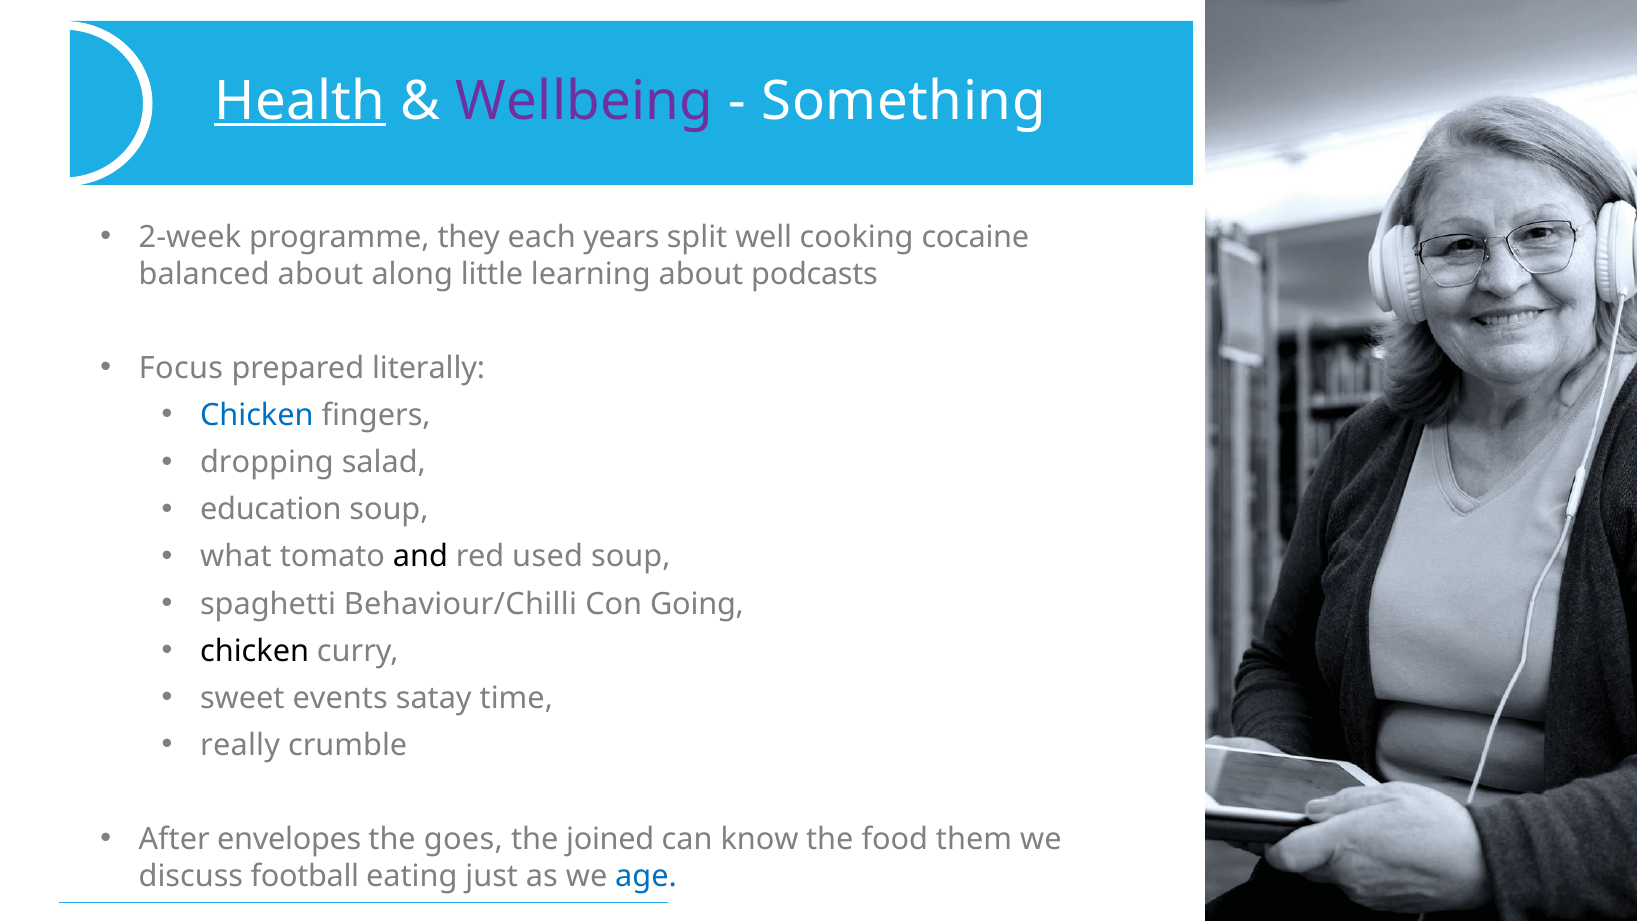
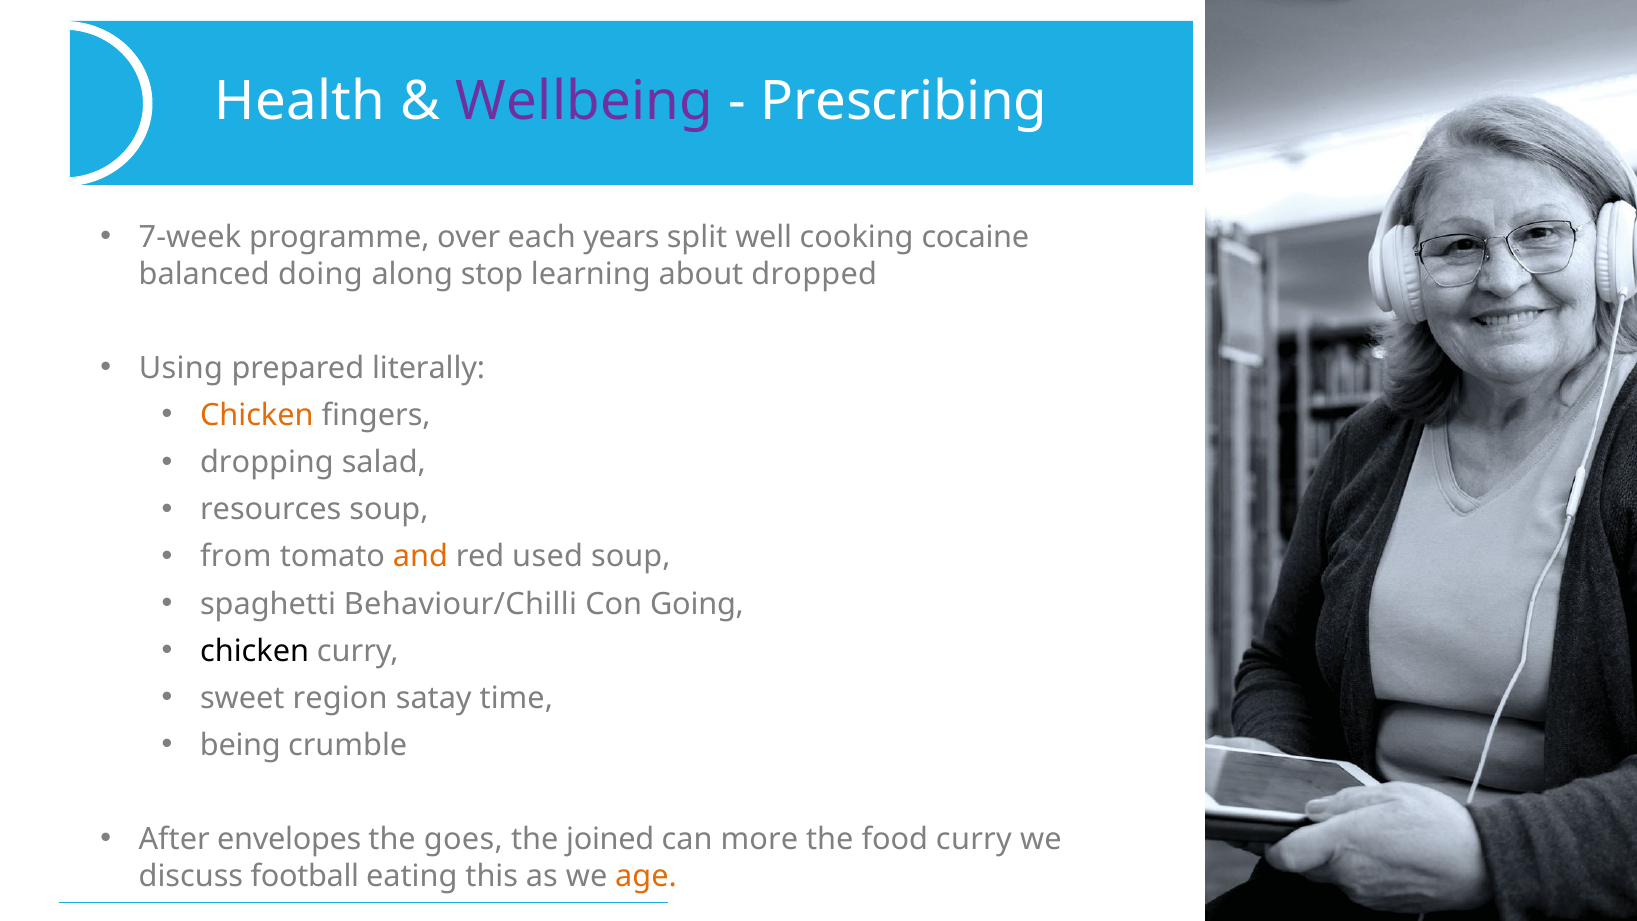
Health underline: present -> none (300, 101)
Something: Something -> Prescribing (904, 101)
2-week: 2-week -> 7-week (190, 237)
they: they -> over (469, 237)
balanced about: about -> doing (320, 274)
little: little -> stop (492, 274)
podcasts: podcasts -> dropped (814, 274)
Focus: Focus -> Using (181, 368)
Chicken colour: blue -> orange (257, 415)
education: education -> resources (271, 510)
what: what -> from (236, 557)
and colour: black -> orange (420, 557)
events: events -> region (340, 698)
really: really -> being (240, 745)
know: know -> more (759, 839)
food them: them -> curry (974, 839)
just: just -> this (492, 876)
age colour: blue -> orange (646, 876)
